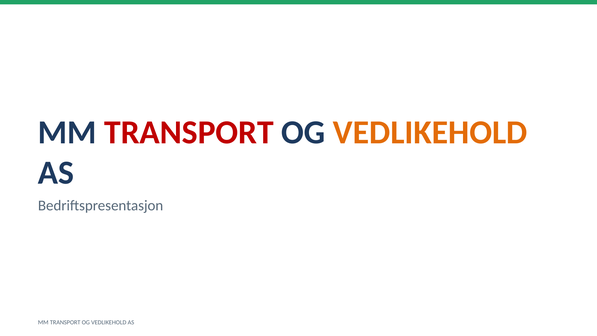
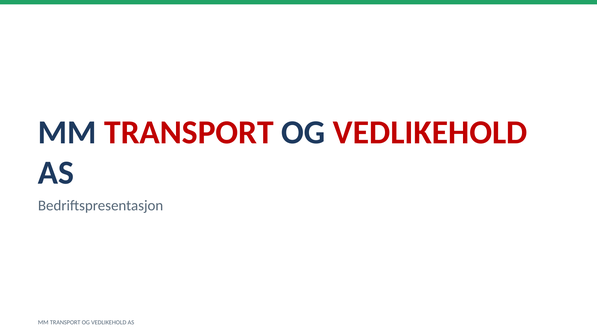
VEDLIKEHOLD colour: orange -> red (430, 132)
